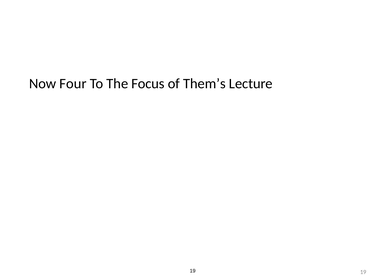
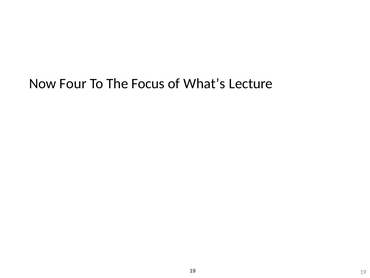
Them’s: Them’s -> What’s (204, 83)
